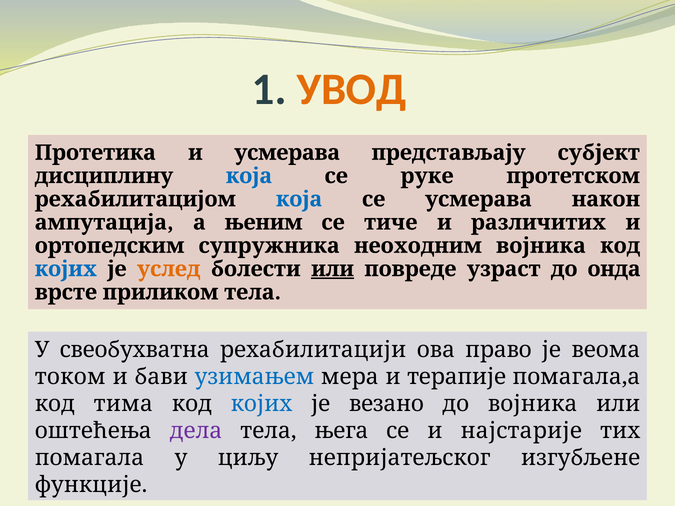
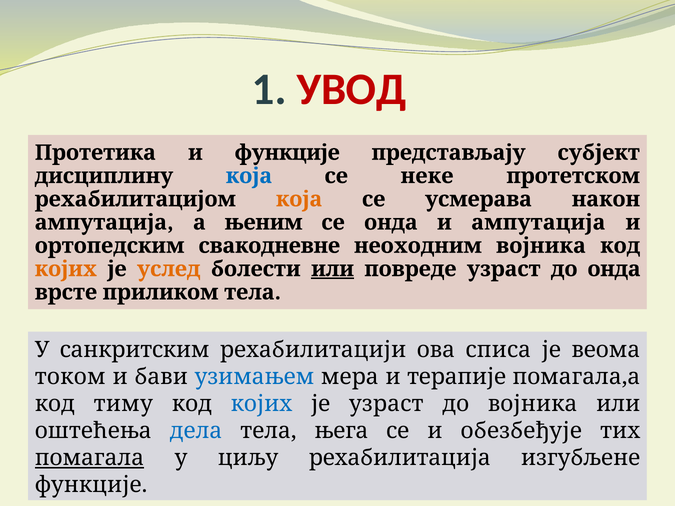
УВОД colour: orange -> red (352, 90)
и усмерава: усмерава -> функције (287, 153)
руке: руке -> неке (427, 176)
која colour: blue -> orange (299, 199)
се тиче: тиче -> онда (391, 223)
и различитих: различитих -> ампутација (538, 223)
супружника: супружника -> свакодневне (269, 246)
којих colour: blue -> orange (66, 269)
свеобухватна: свеобухватна -> санкритским (135, 350)
право: право -> списа (498, 350)
тима: тима -> тиму (123, 404)
је везано: везано -> узраст (386, 404)
дела colour: purple -> blue (196, 431)
најстарије: најстарије -> обезбеђује (521, 431)
помагала underline: none -> present (89, 458)
непријатељског: непријатељског -> рехабилитација (400, 458)
